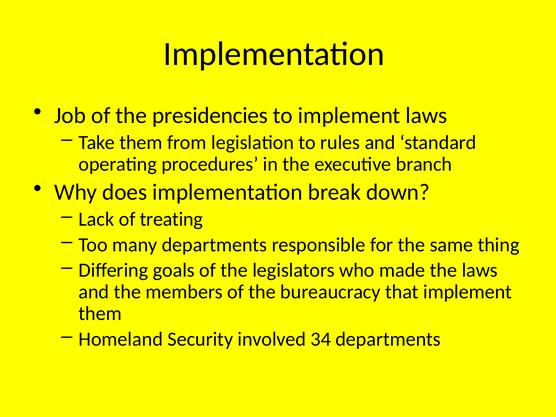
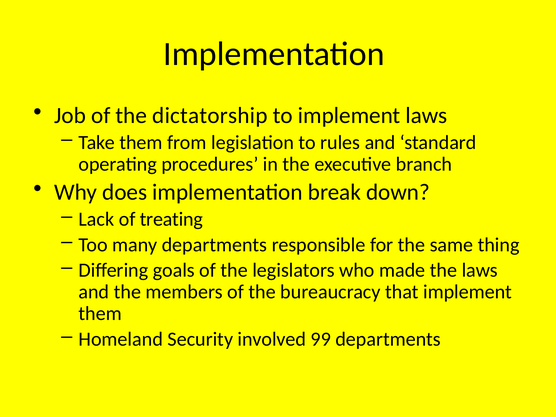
presidencies: presidencies -> dictatorship (210, 116)
34: 34 -> 99 (321, 339)
